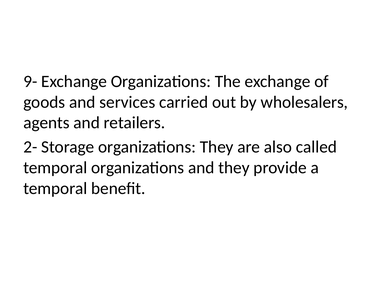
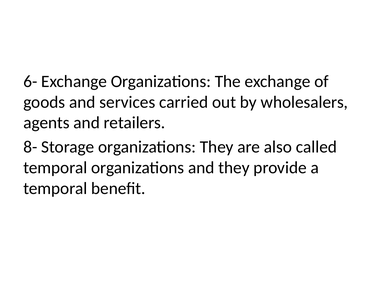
9-: 9- -> 6- (30, 81)
2-: 2- -> 8- (30, 147)
